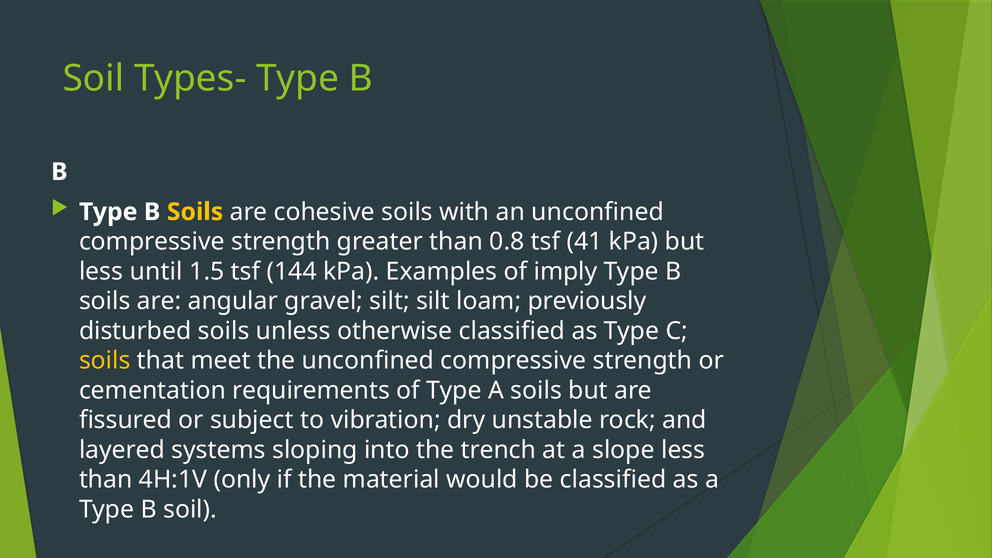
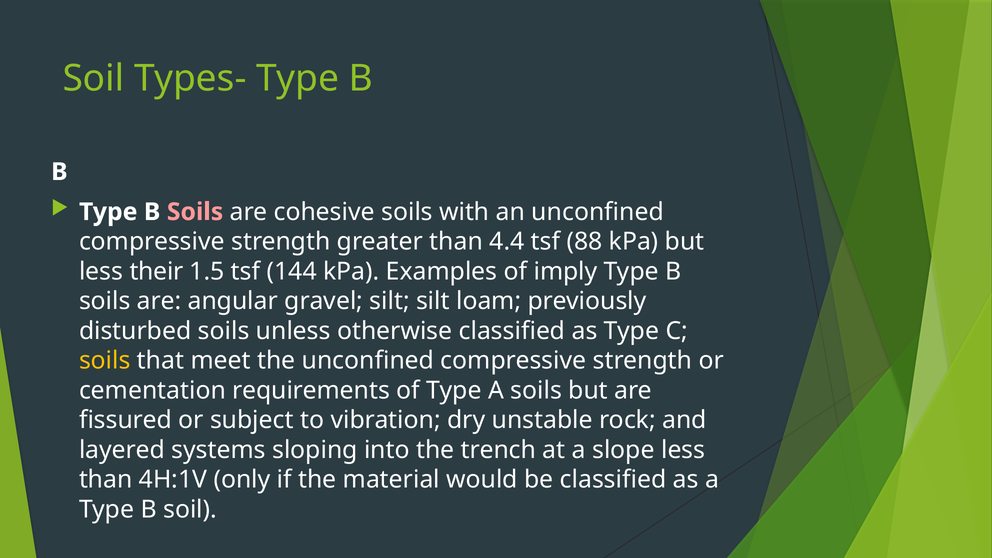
Soils colour: yellow -> pink (195, 212)
0.8: 0.8 -> 4.4 (507, 242)
41: 41 -> 88 (585, 242)
until: until -> their (156, 271)
